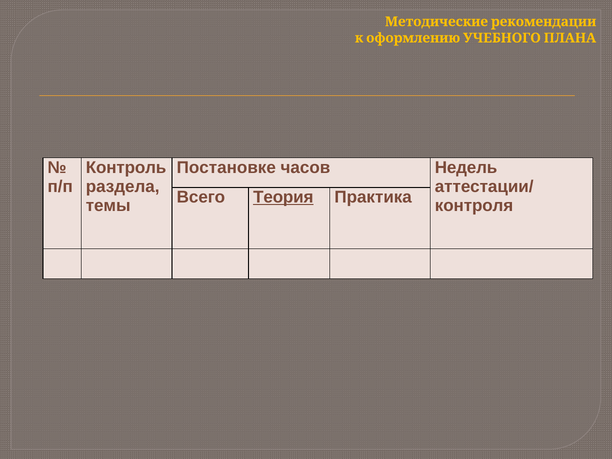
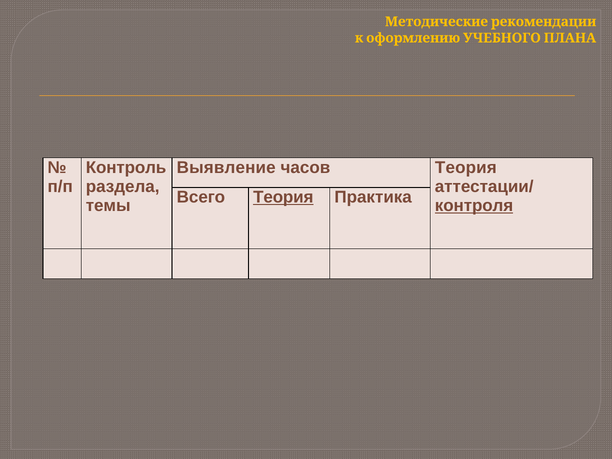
Постановке: Постановке -> Выявление (226, 168)
часов Недель: Недель -> Теория (466, 168)
контроля underline: none -> present (474, 205)
